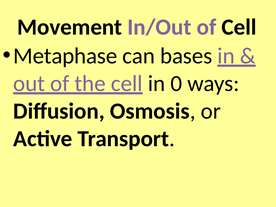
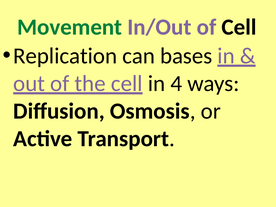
Movement colour: black -> green (70, 27)
Metaphase: Metaphase -> Replication (65, 56)
0: 0 -> 4 (176, 83)
